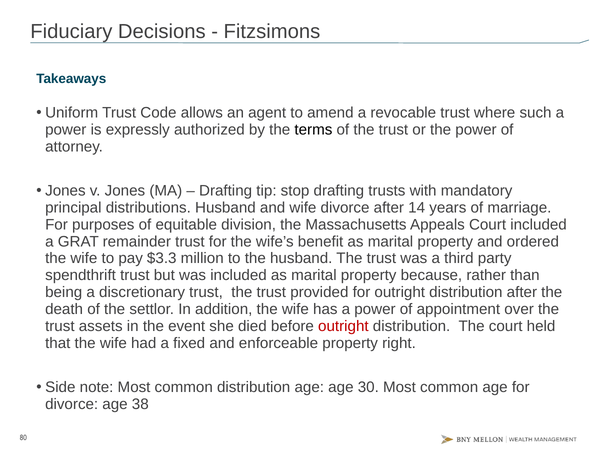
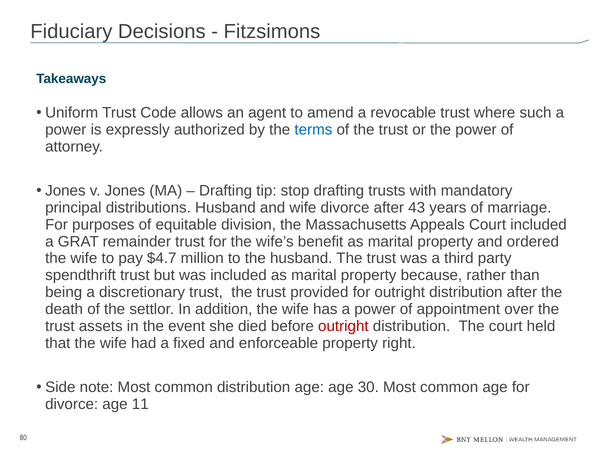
terms colour: black -> blue (313, 129)
14: 14 -> 43 (417, 207)
$3.3: $3.3 -> $4.7 (162, 258)
38: 38 -> 11 (140, 404)
